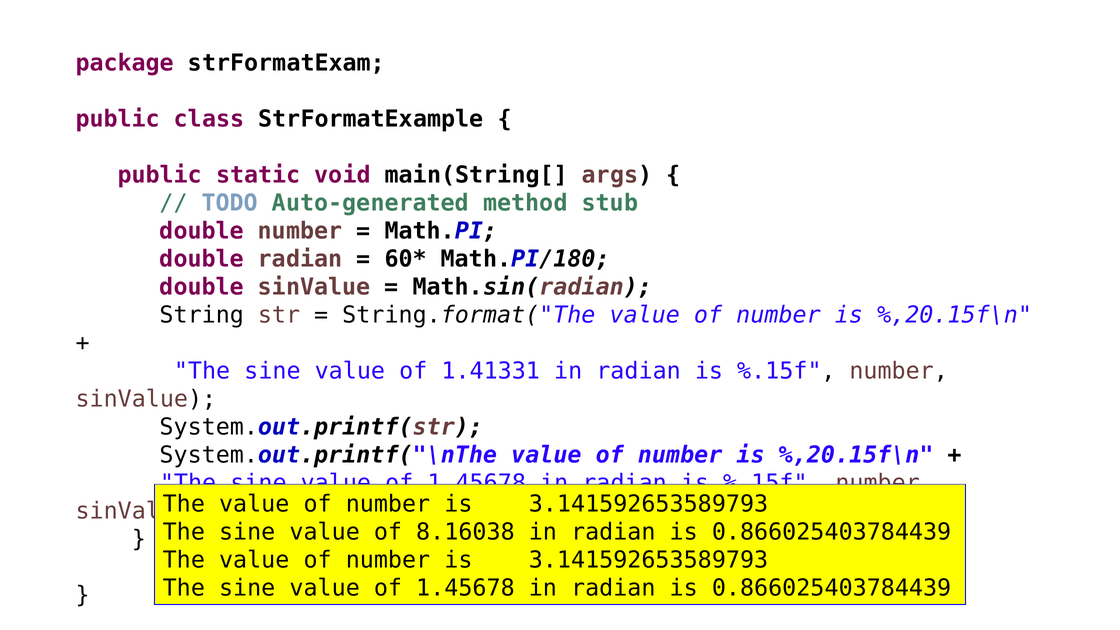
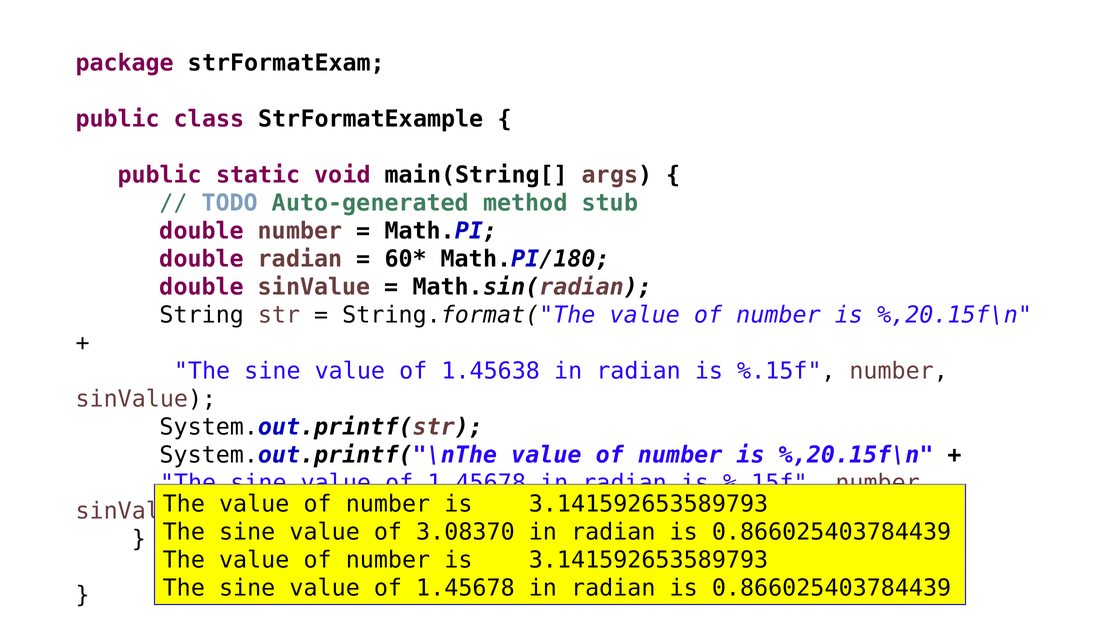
1.41331: 1.41331 -> 1.45638 (491, 371)
8.16038: 8.16038 -> 3.08370 (465, 532)
